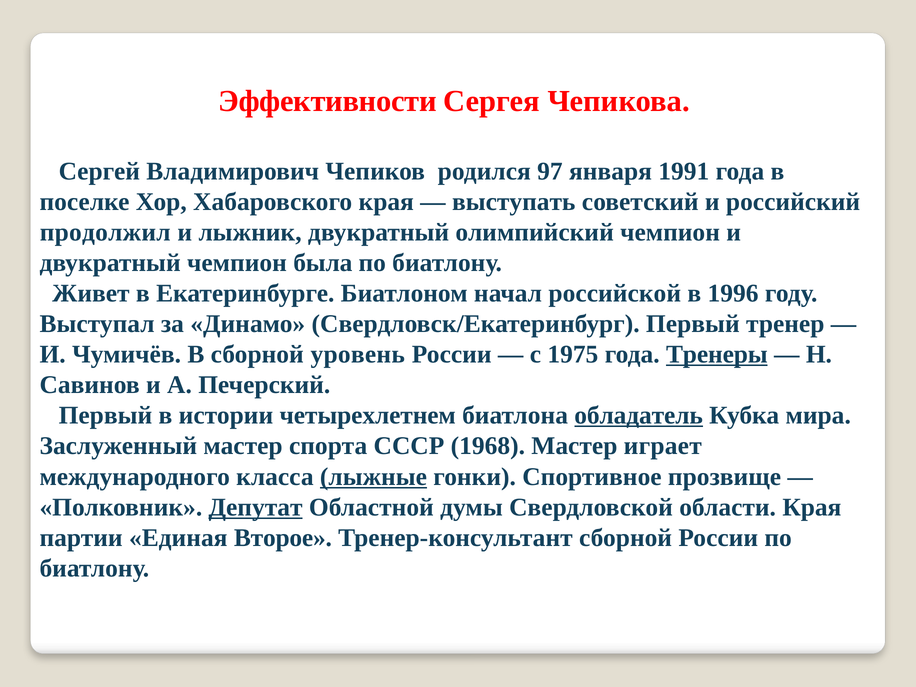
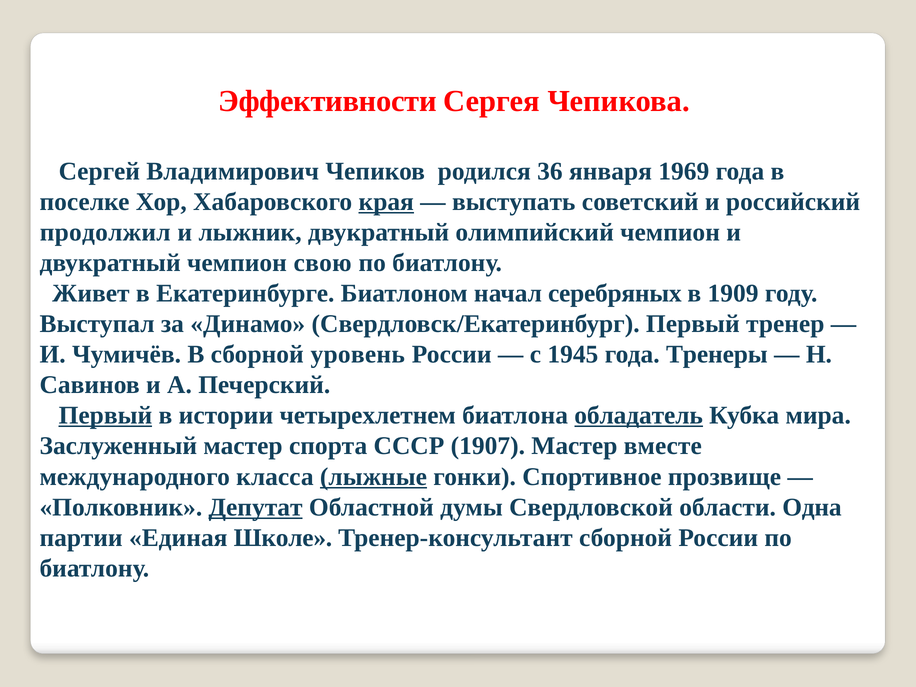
97: 97 -> 36 (550, 171)
1991: 1991 -> 1969 (684, 171)
края underline: none -> present (386, 202)
была: была -> свою (323, 263)
российской: российской -> серебряных (615, 293)
1996: 1996 -> 1909 (733, 293)
1975: 1975 -> 1945 (573, 354)
Тренеры underline: present -> none (717, 354)
Первый underline: none -> present (105, 416)
1968: 1968 -> 1907 (488, 446)
играет: играет -> вместе (663, 446)
области Края: Края -> Одна (812, 507)
Второе: Второе -> Школе (283, 538)
